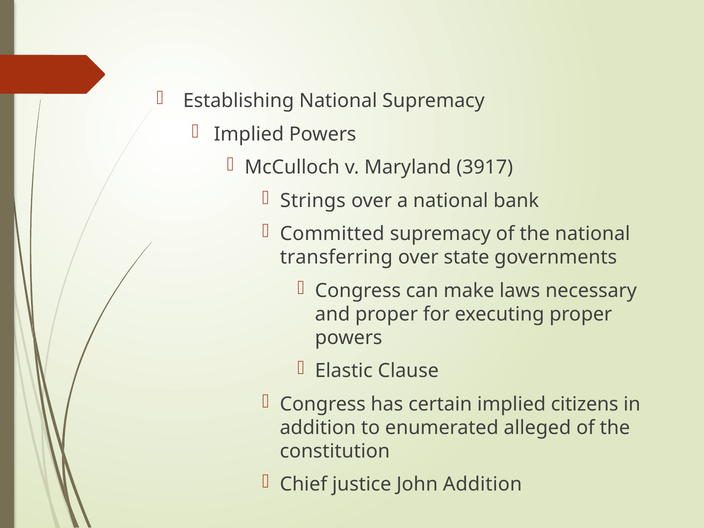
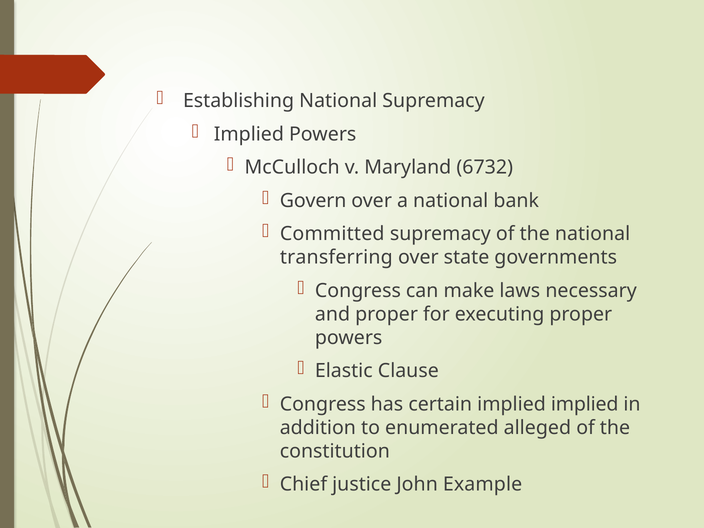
3917: 3917 -> 6732 (485, 167)
Strings: Strings -> Govern (313, 201)
implied citizens: citizens -> implied (585, 404)
John Addition: Addition -> Example (483, 484)
